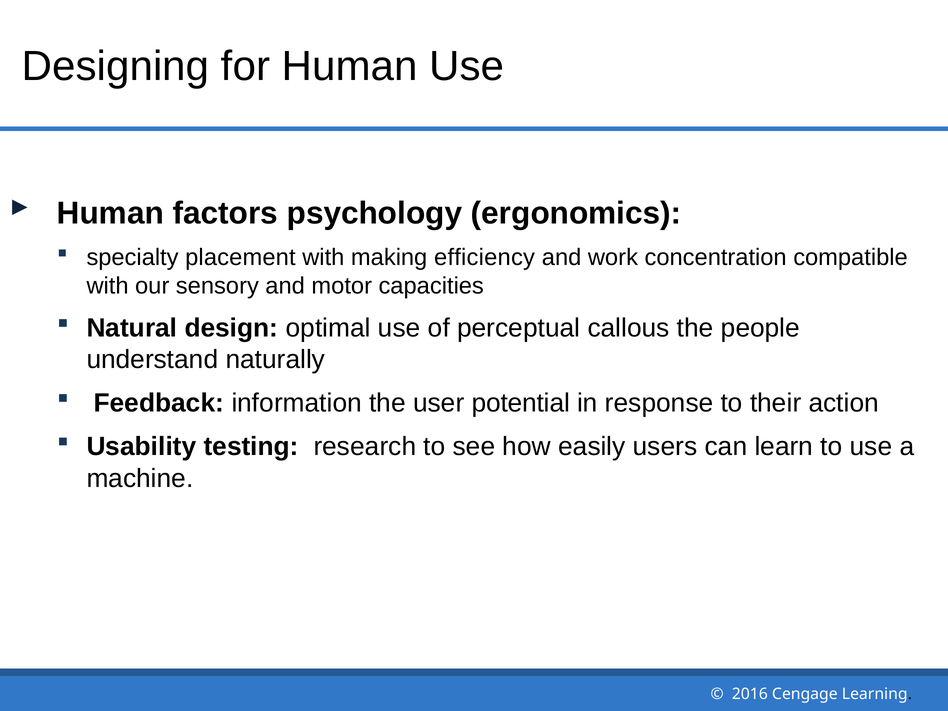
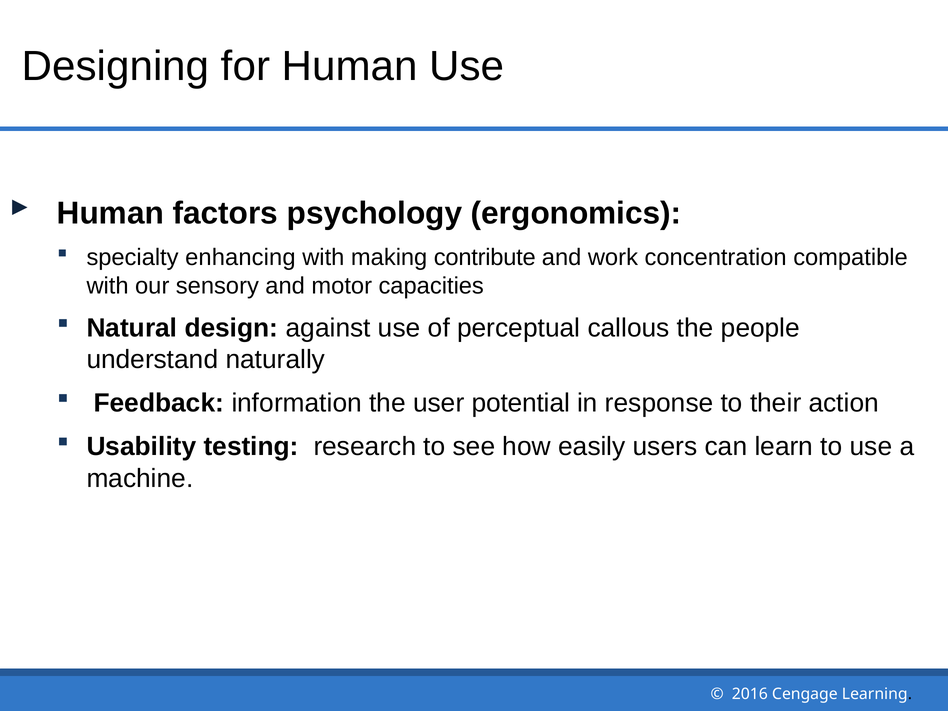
placement: placement -> enhancing (240, 258)
efficiency: efficiency -> contribute (485, 258)
optimal: optimal -> against (328, 328)
